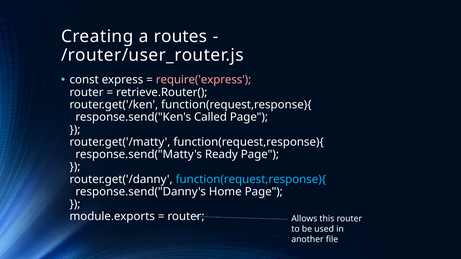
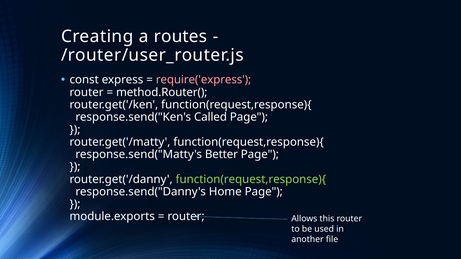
retrieve.Router(: retrieve.Router( -> method.Router( (162, 92)
Ready: Ready -> Better (221, 155)
function(request,response){ colour: light blue -> light green (251, 179)
